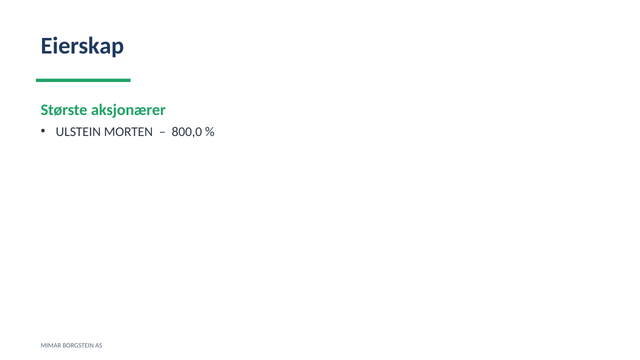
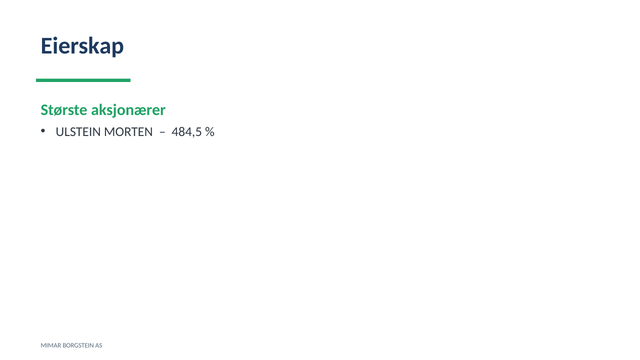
800,0: 800,0 -> 484,5 (187, 132)
